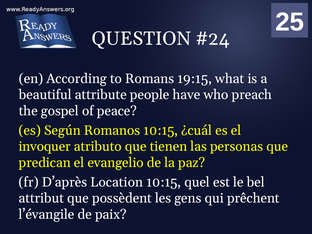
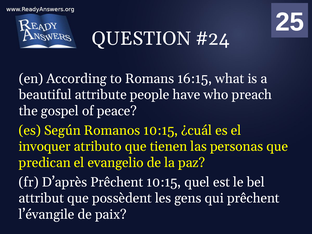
19:15: 19:15 -> 16:15 (195, 79)
D’après Location: Location -> Prêchent (117, 182)
